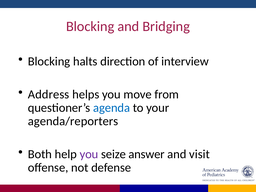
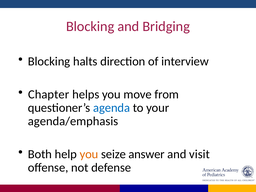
Address: Address -> Chapter (49, 94)
agenda/reporters: agenda/reporters -> agenda/emphasis (73, 121)
you colour: purple -> orange (89, 154)
